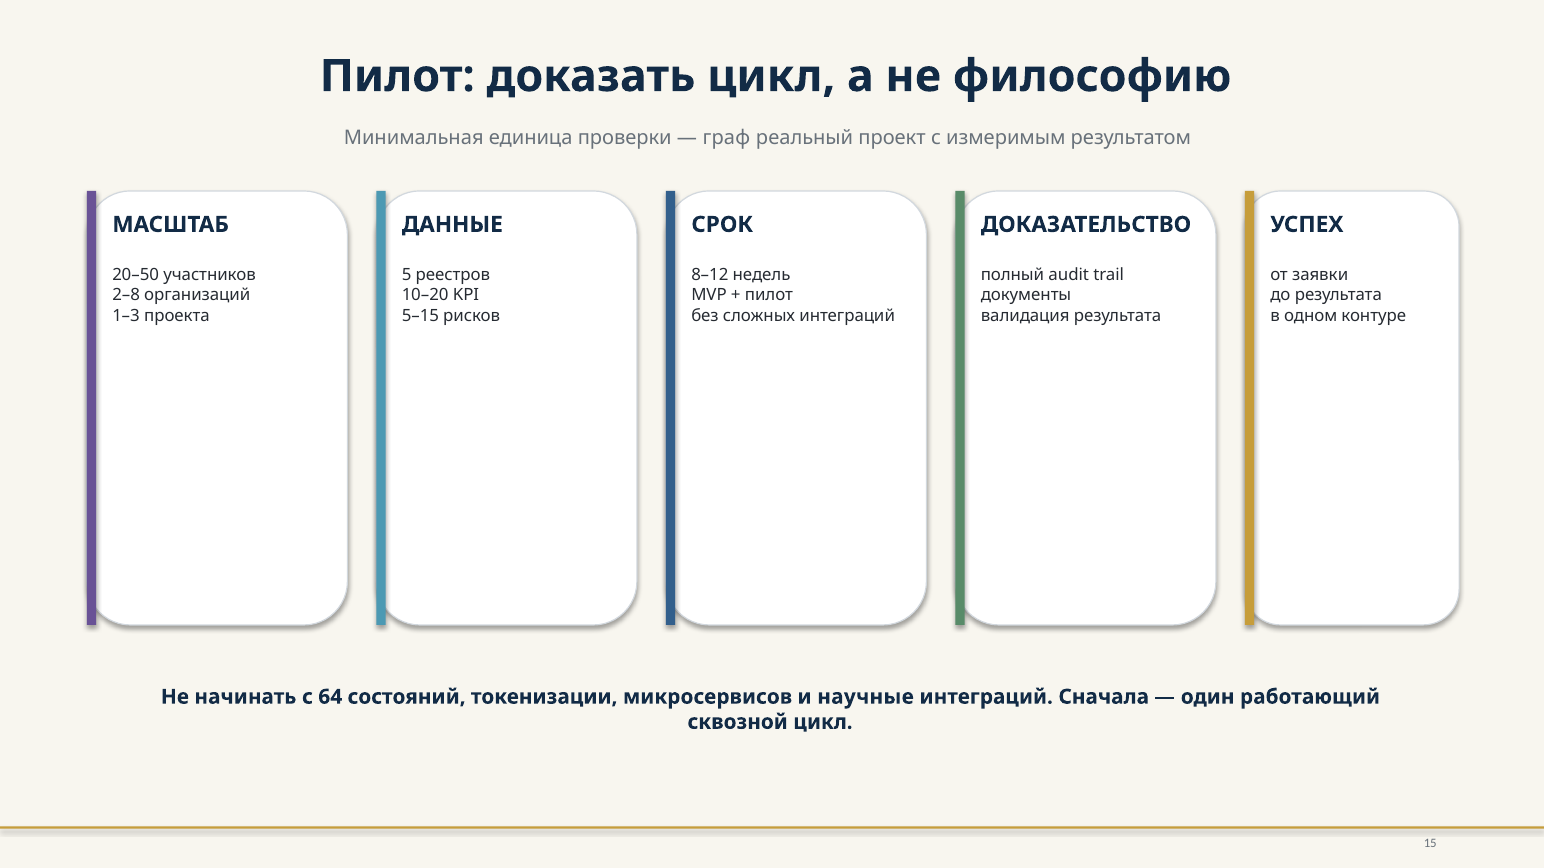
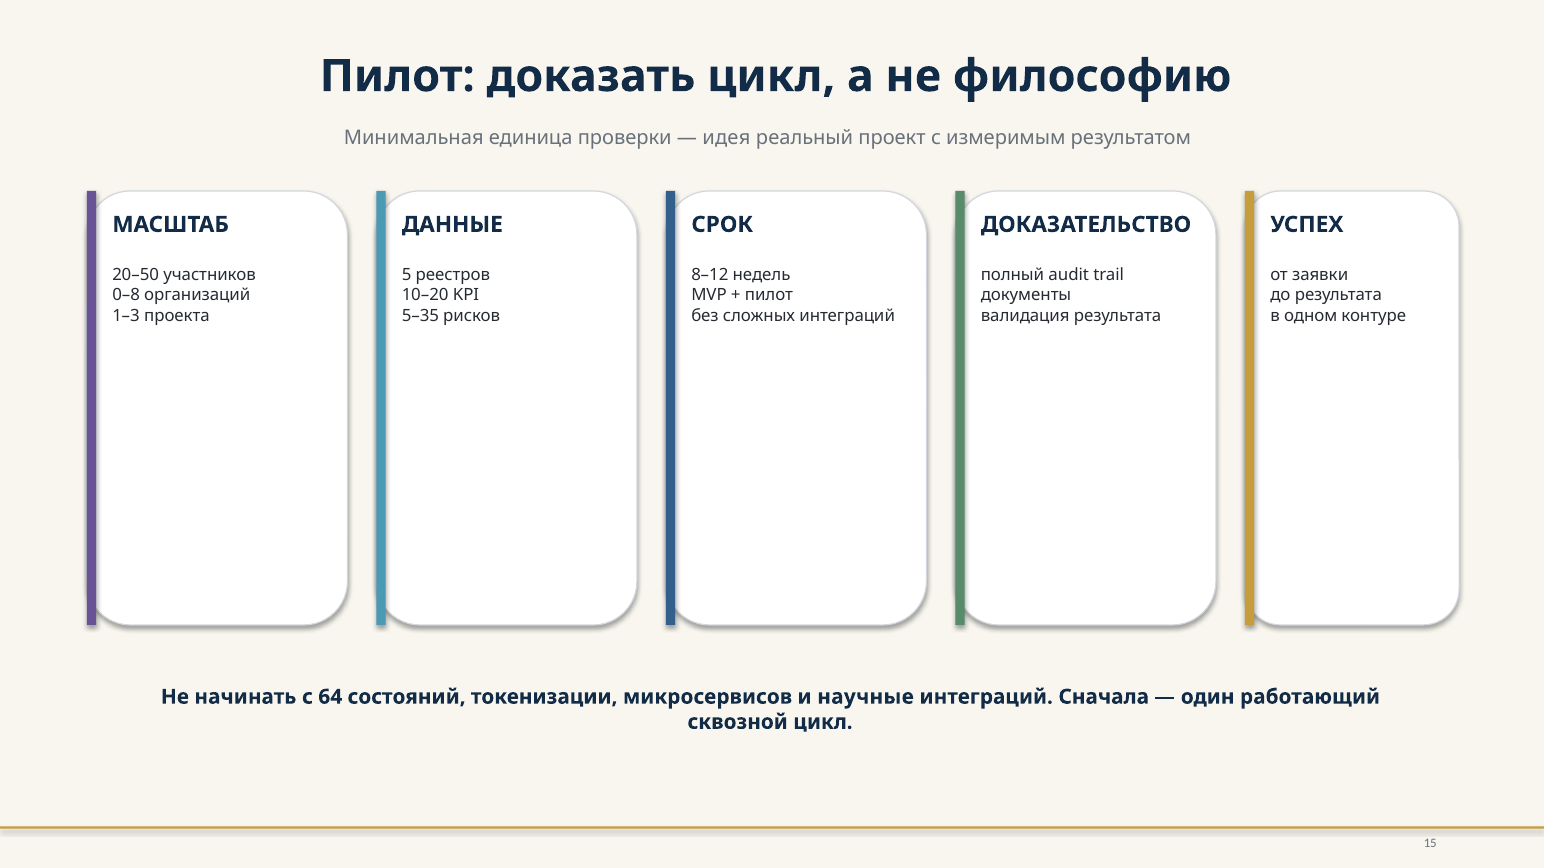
граф: граф -> идея (726, 138)
2–8: 2–8 -> 0–8 (126, 296)
5–15: 5–15 -> 5–35 (420, 316)
